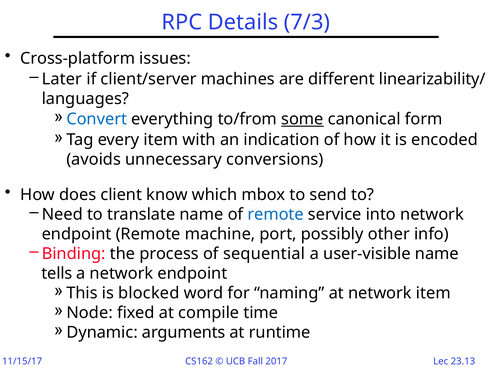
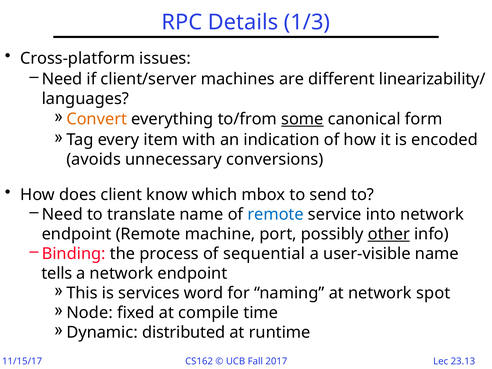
7/3: 7/3 -> 1/3 (307, 22)
Later: Later -> Need (62, 79)
Convert colour: blue -> orange (97, 119)
other underline: none -> present (389, 234)
blocked: blocked -> services (149, 293)
network item: item -> spot (433, 293)
arguments: arguments -> distributed (184, 332)
